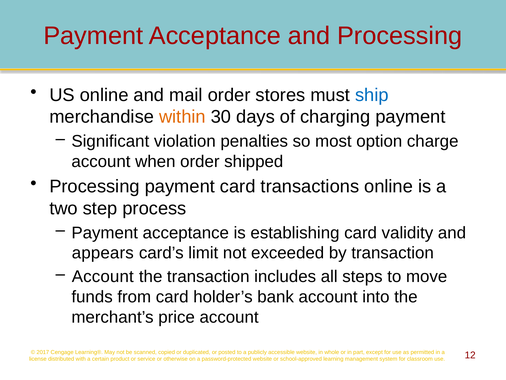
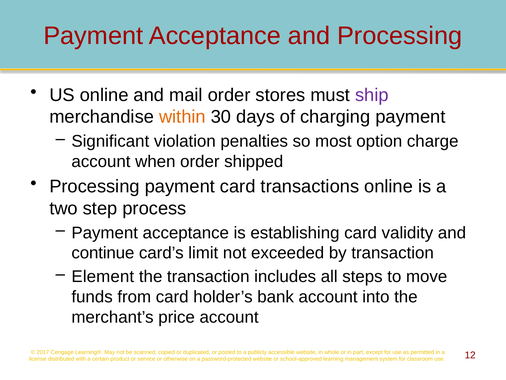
ship colour: blue -> purple (372, 95)
appears: appears -> continue (103, 253)
Account: Account -> Element (103, 276)
